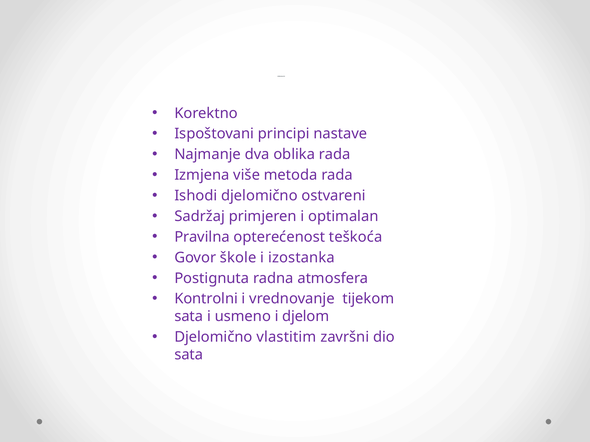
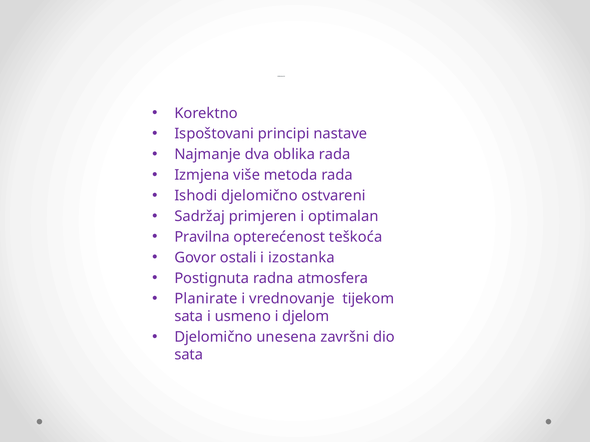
škole: škole -> ostali (238, 258)
Kontrolni: Kontrolni -> Planirate (206, 299)
vlastitim: vlastitim -> unesena (286, 337)
